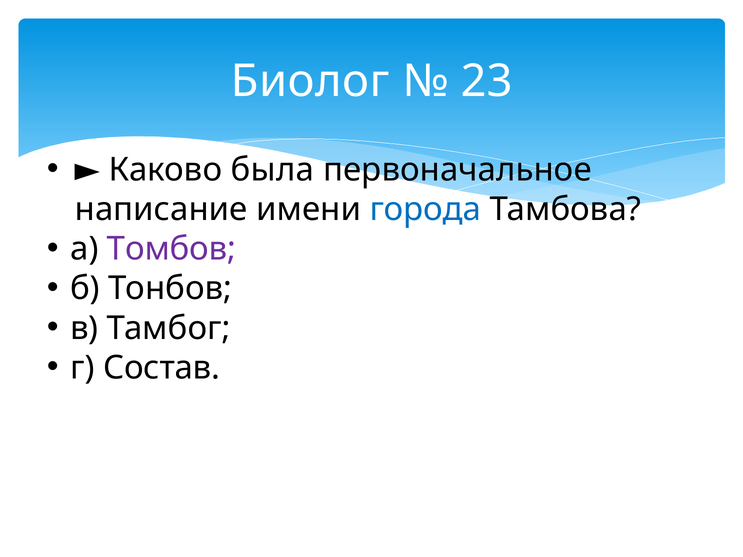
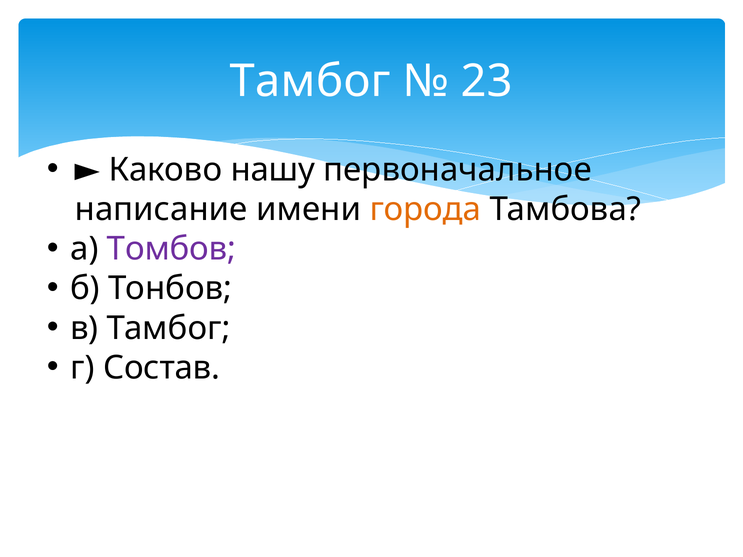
Биолог: Биолог -> Тамбог (310, 82)
была: была -> нашу (273, 170)
города colour: blue -> orange (425, 209)
